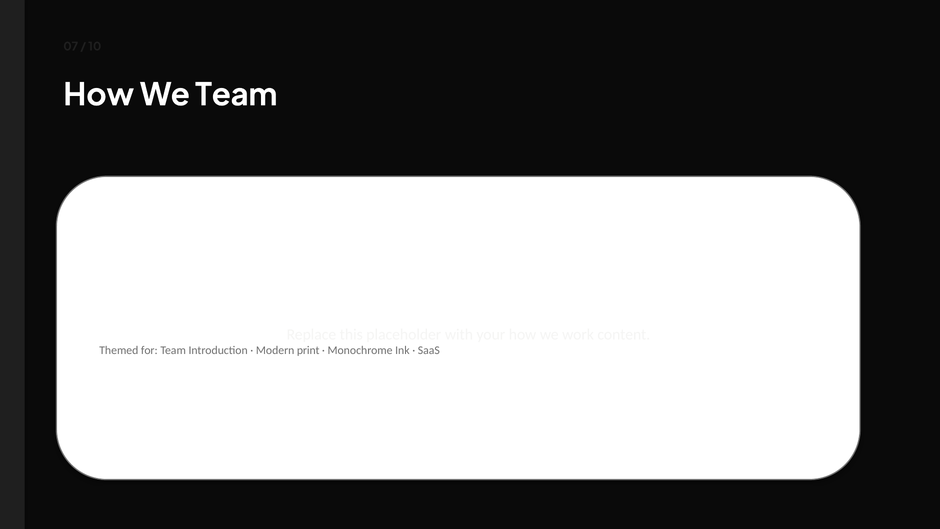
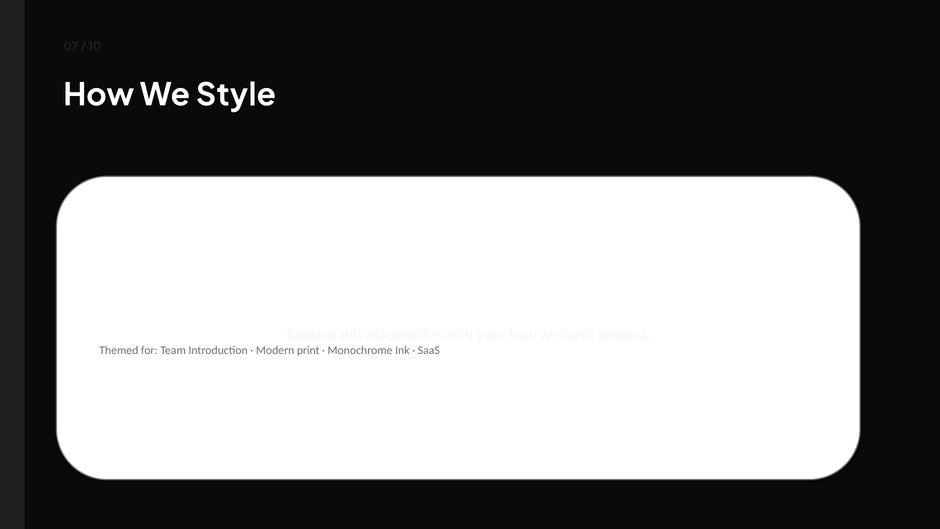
We Team: Team -> Style (236, 95)
